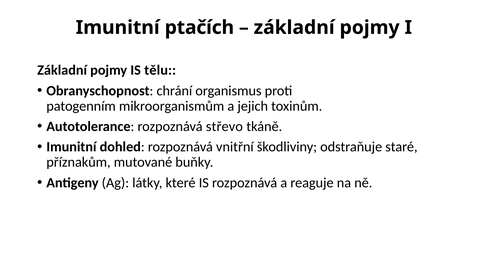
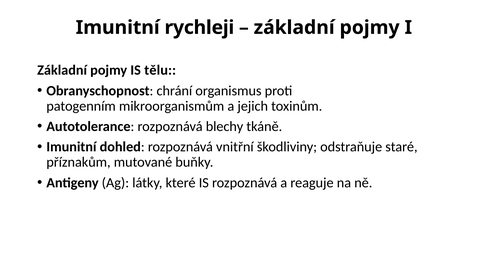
ptačích: ptačích -> rychleji (199, 28)
střevo: střevo -> blechy (224, 127)
